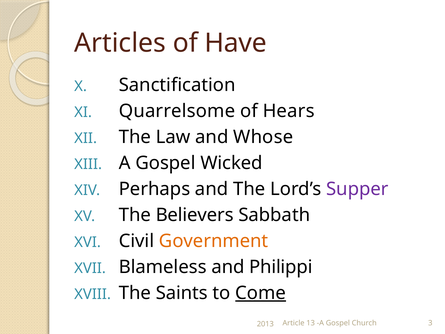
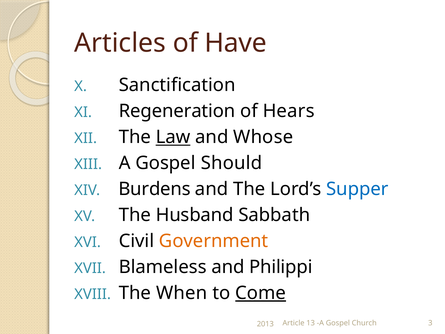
Quarrelsome: Quarrelsome -> Regeneration (177, 111)
Law underline: none -> present (173, 137)
Wicked: Wicked -> Should (231, 163)
Perhaps: Perhaps -> Burdens (155, 189)
Supper colour: purple -> blue (357, 189)
Believers: Believers -> Husband (195, 215)
Saints: Saints -> When (182, 293)
